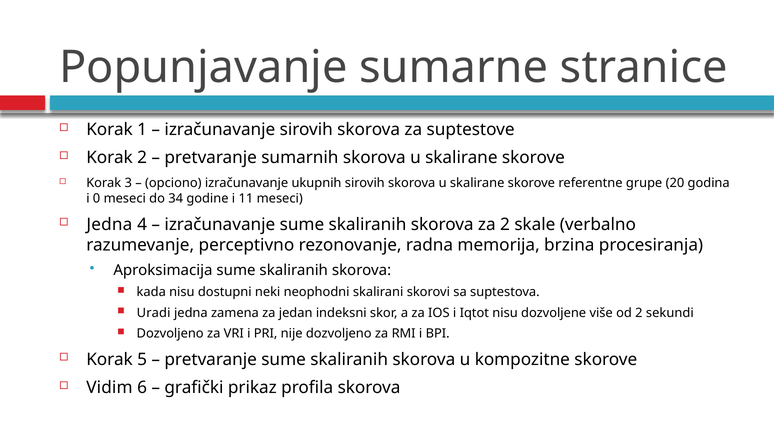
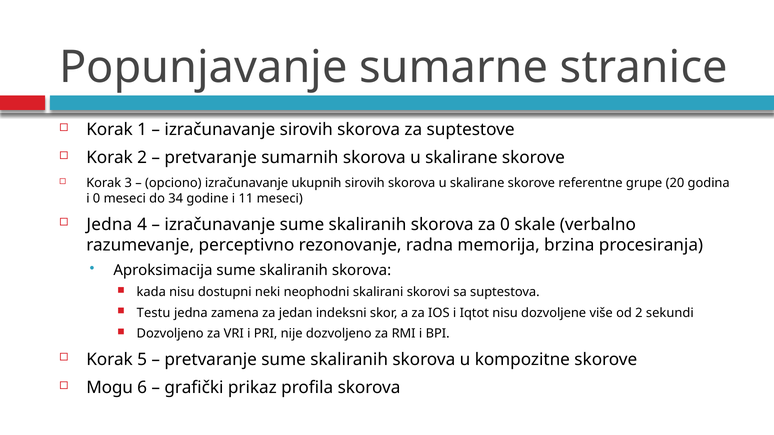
za 2: 2 -> 0 (505, 225)
Uradi: Uradi -> Testu (154, 313)
Vidim: Vidim -> Mogu (110, 388)
